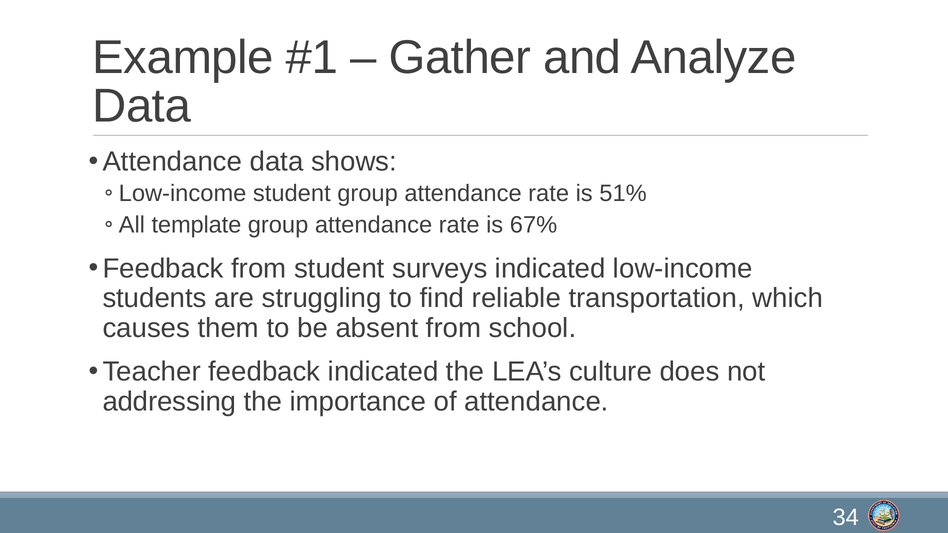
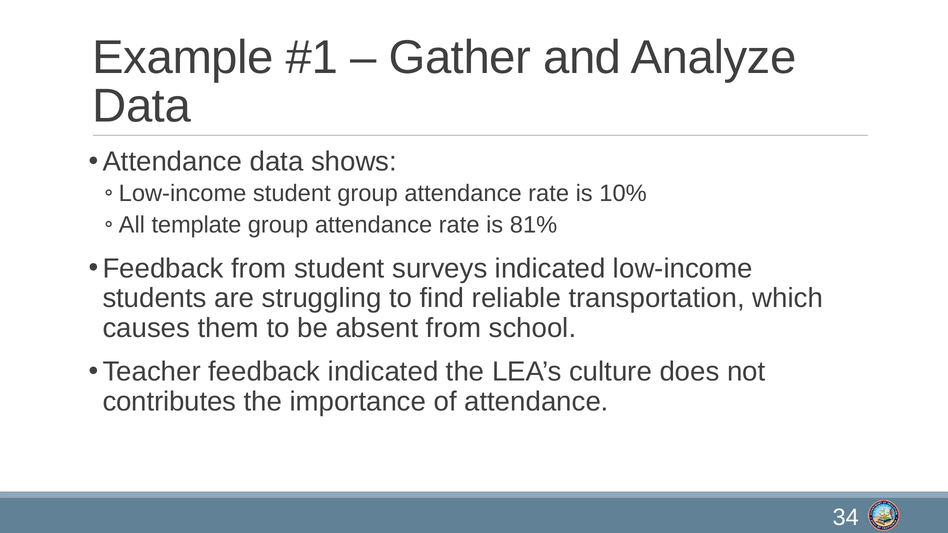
51%: 51% -> 10% (623, 194)
67%: 67% -> 81% (534, 225)
addressing: addressing -> contributes (169, 402)
